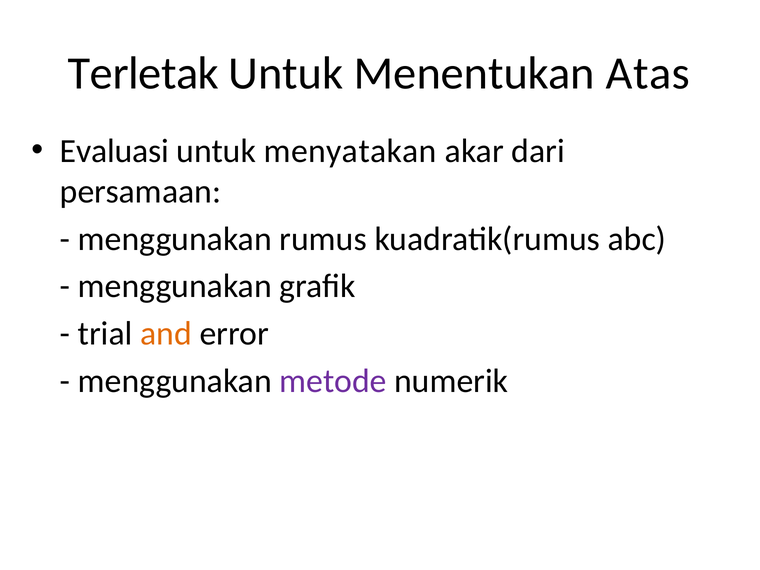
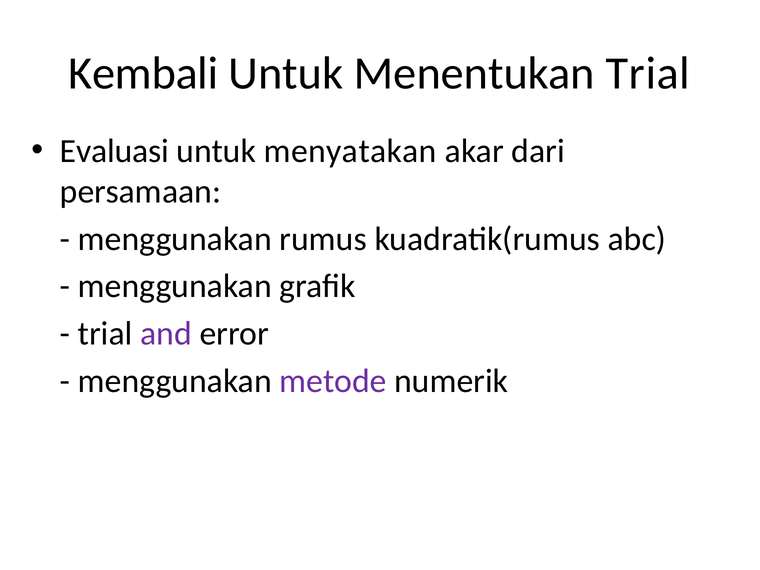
Terletak: Terletak -> Kembali (143, 74)
Menentukan Atas: Atas -> Trial (648, 74)
and colour: orange -> purple (166, 334)
